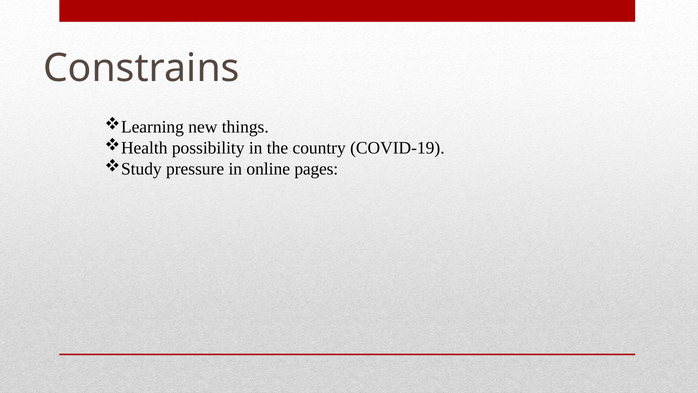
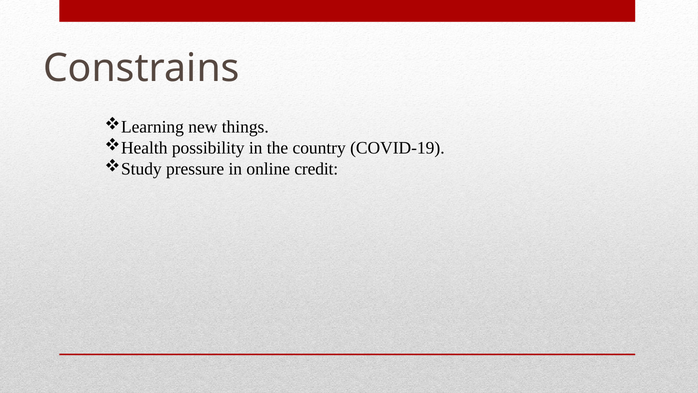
pages: pages -> credit (316, 169)
